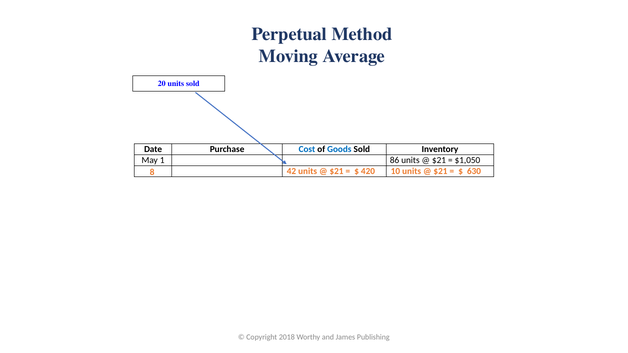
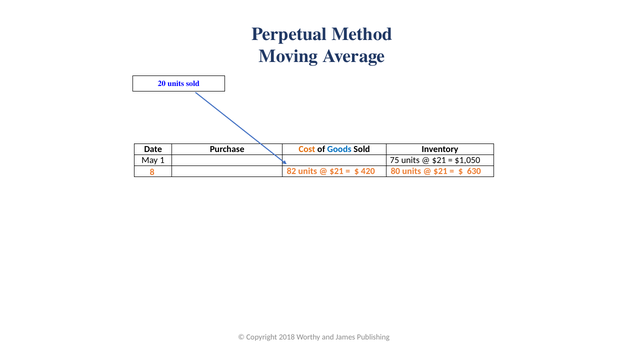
Cost colour: blue -> orange (307, 149)
86: 86 -> 75 (395, 160)
42: 42 -> 82 (291, 171)
10: 10 -> 80 (395, 171)
